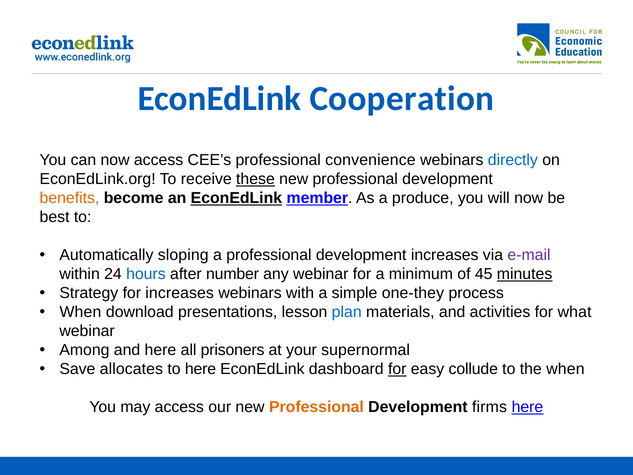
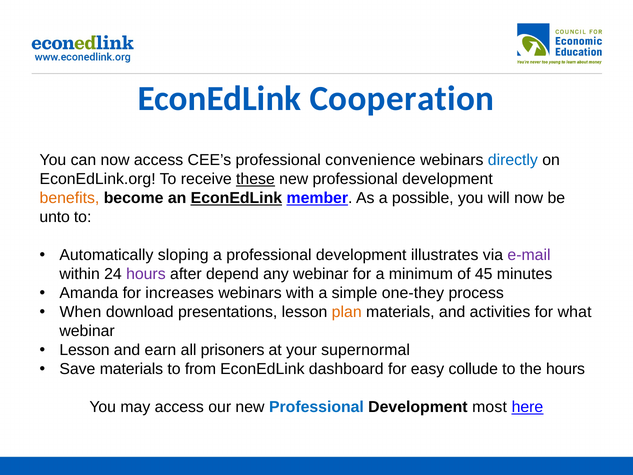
produce: produce -> possible (423, 198)
best: best -> unto (55, 217)
development increases: increases -> illustrates (445, 255)
hours colour: blue -> purple (146, 274)
number: number -> depend (232, 274)
minutes underline: present -> none (525, 274)
Strategy: Strategy -> Amanda (89, 293)
plan colour: blue -> orange (347, 312)
Among: Among -> Lesson (85, 350)
and here: here -> earn (160, 350)
Save allocates: allocates -> materials (131, 369)
to here: here -> from (200, 369)
for underline: present -> none (397, 369)
the when: when -> hours (566, 369)
Professional colour: orange -> blue (316, 407)
firms: firms -> most (490, 407)
